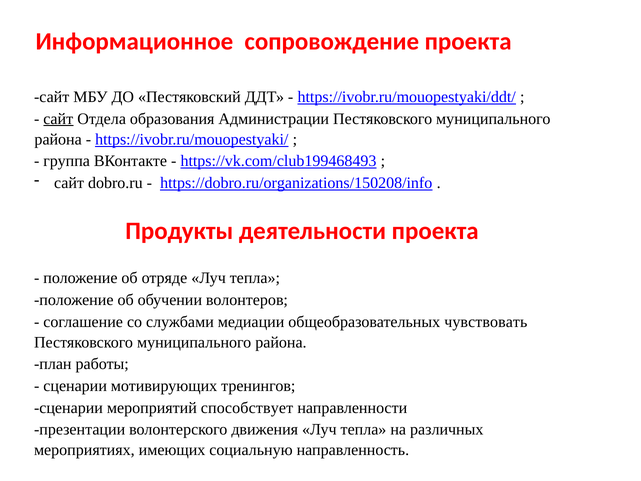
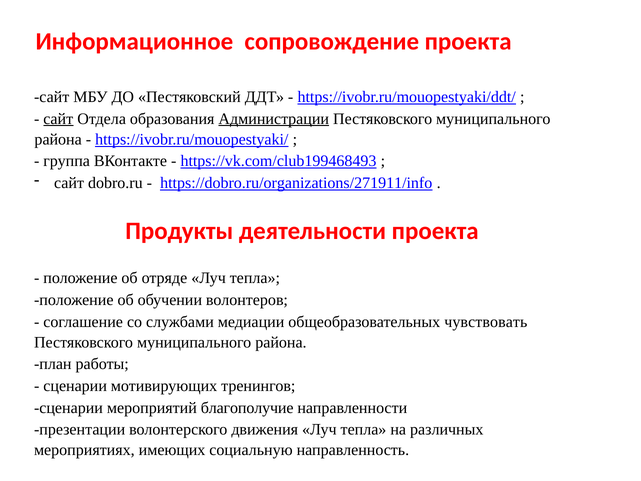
Администрации underline: none -> present (274, 119)
https://dobro.ru/organizations/150208/info: https://dobro.ru/organizations/150208/info -> https://dobro.ru/organizations/271911/info (296, 183)
способствует: способствует -> благополучие (247, 408)
